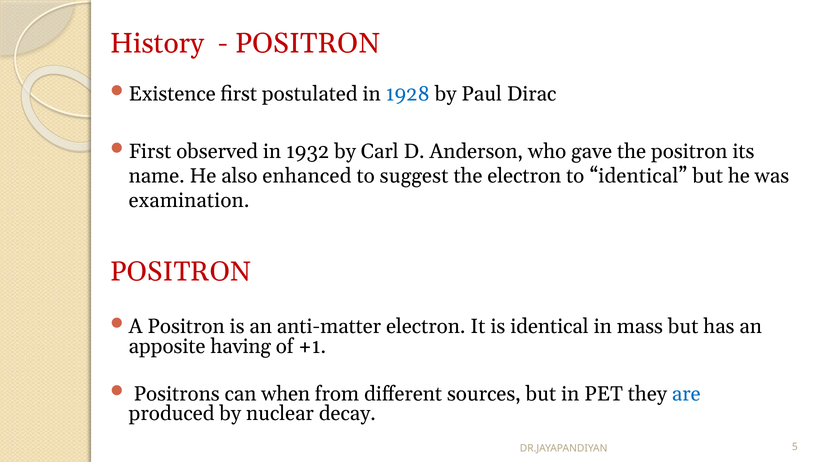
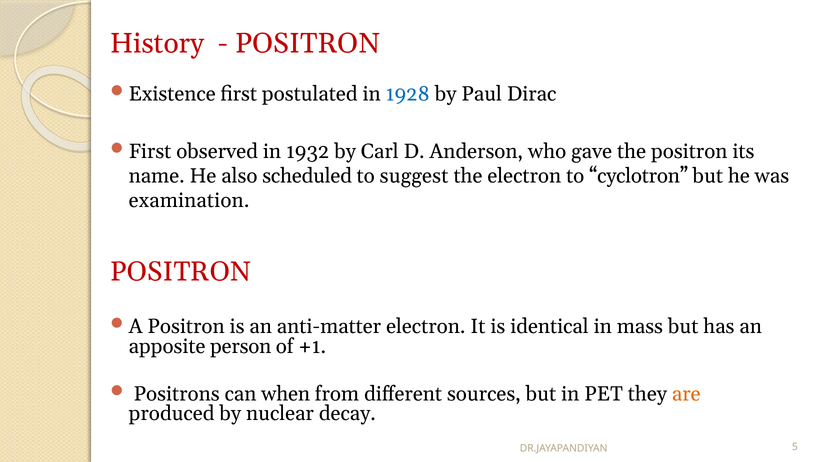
enhanced: enhanced -> scheduled (307, 176)
to identical: identical -> cyclotron (639, 176)
having: having -> person (241, 347)
are colour: blue -> orange (686, 394)
